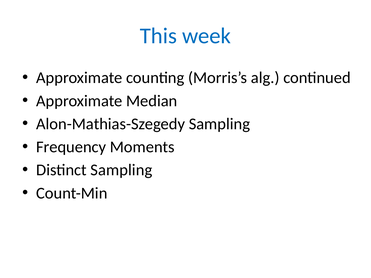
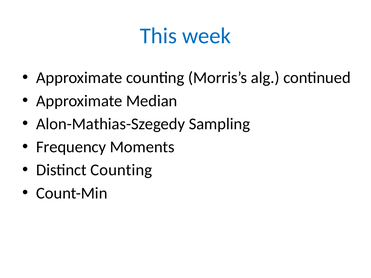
Distinct Sampling: Sampling -> Counting (121, 170)
